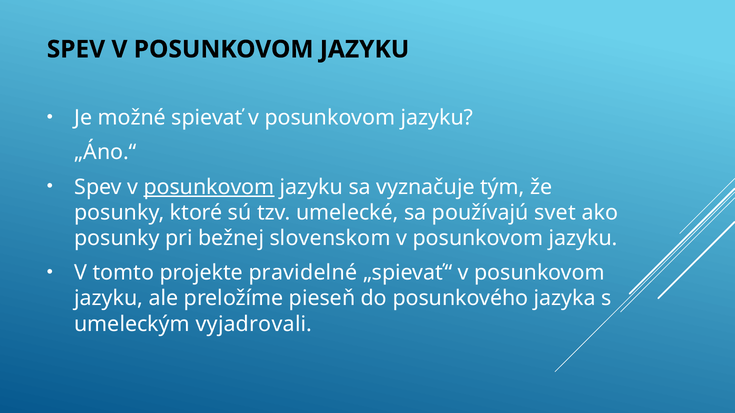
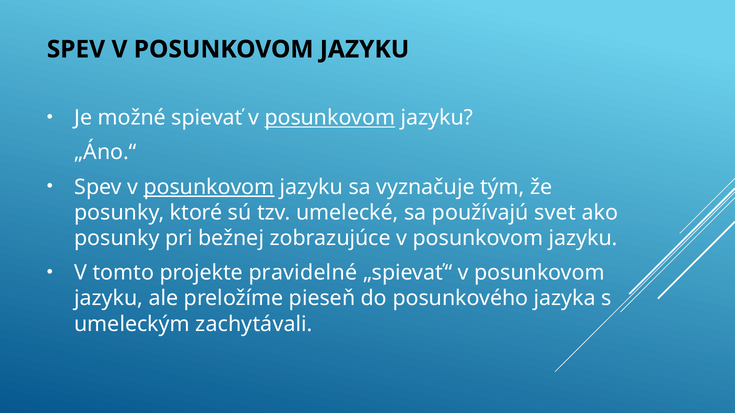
posunkovom underline: none -> present (330, 118)
slovenskom: slovenskom -> zobrazujúce (330, 238)
vyjadrovali: vyjadrovali -> zachytávali (254, 324)
